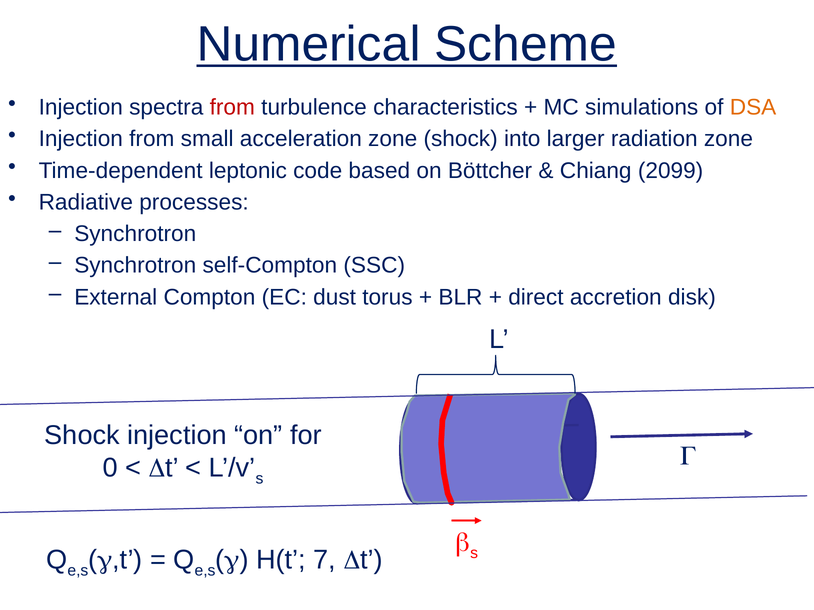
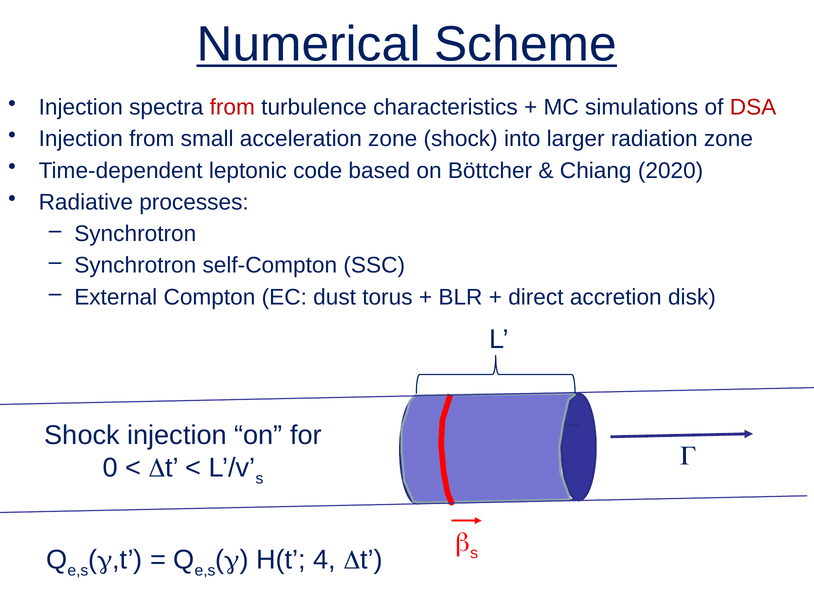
DSA colour: orange -> red (753, 107)
2099: 2099 -> 2020 (671, 171)
7: 7 -> 4 (325, 560)
